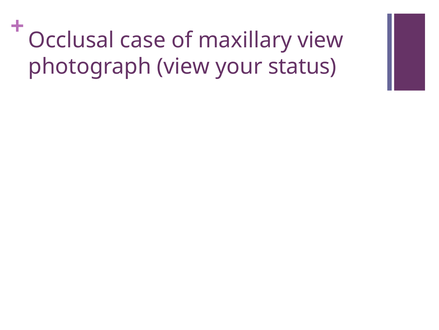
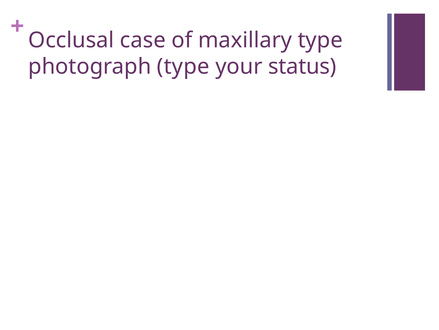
maxillary view: view -> type (320, 40)
photograph view: view -> type (183, 66)
